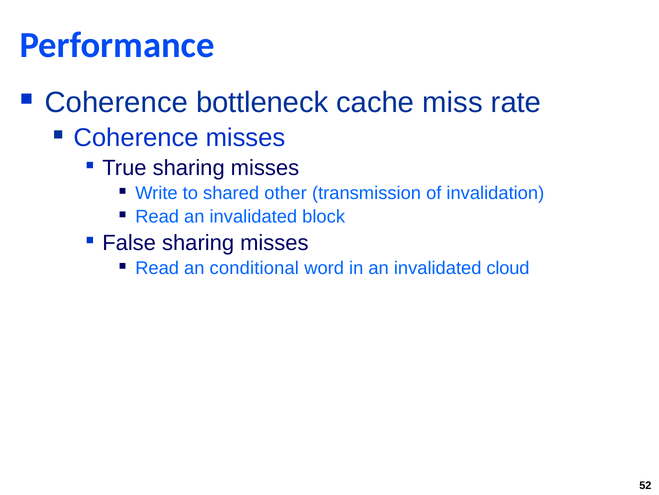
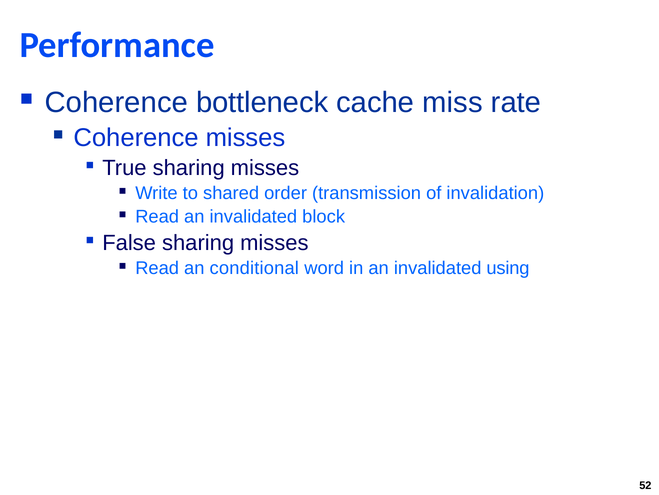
other: other -> order (286, 193)
cloud: cloud -> using (508, 268)
